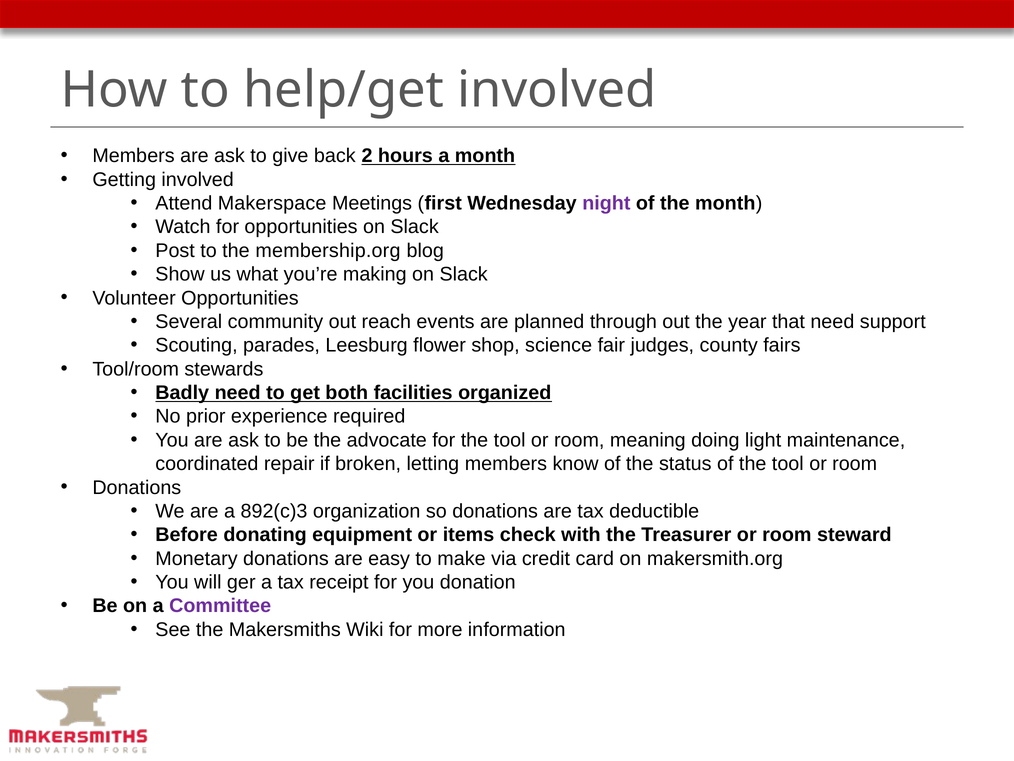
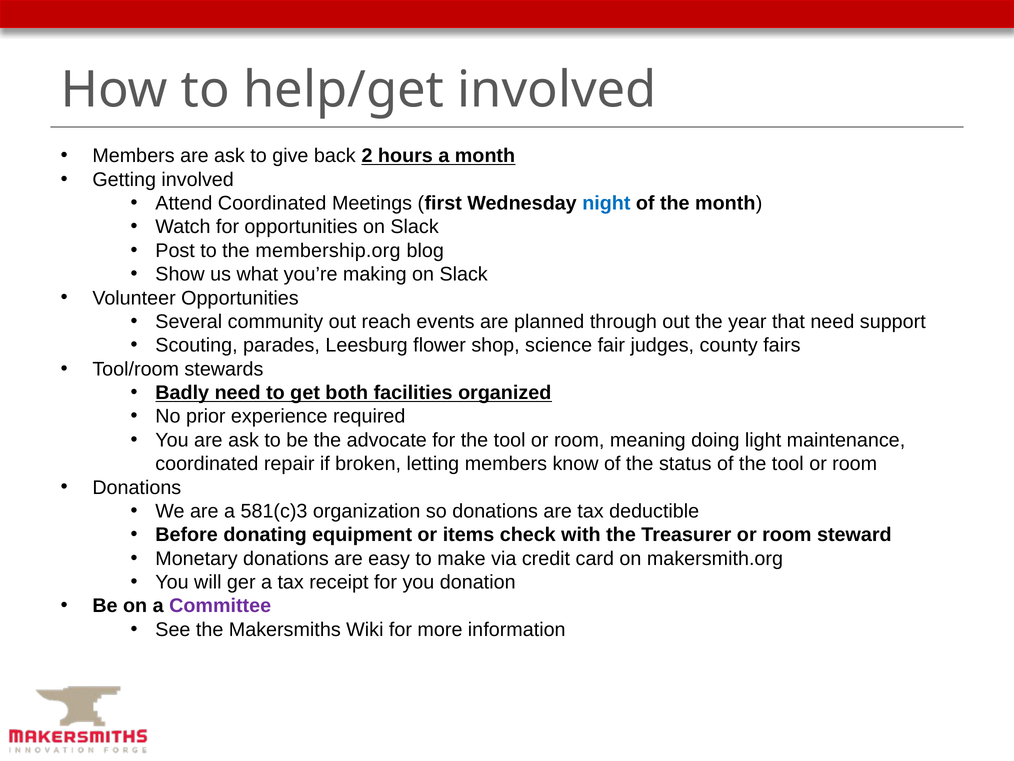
Attend Makerspace: Makerspace -> Coordinated (272, 203)
night colour: purple -> blue (606, 203)
892(c)3: 892(c)3 -> 581(c)3 (274, 511)
